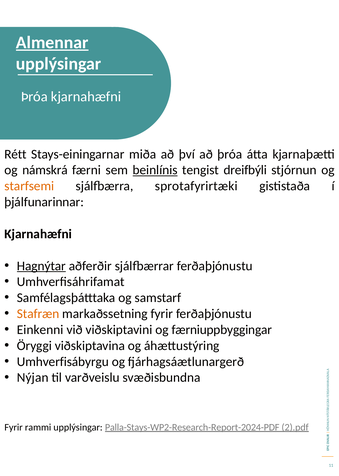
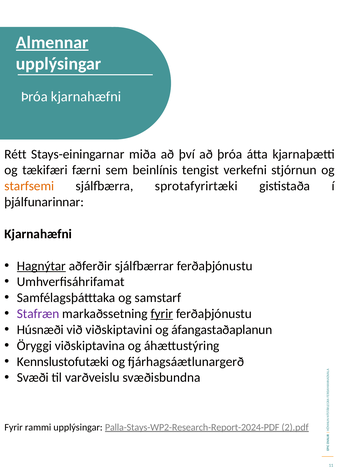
námskrá: námskrá -> tækifæri (45, 170)
beinlínis underline: present -> none (155, 170)
dreifbýli: dreifbýli -> verkefni (245, 170)
Stafræn colour: orange -> purple (38, 313)
fyrir underline: none -> present (162, 313)
Einkenni: Einkenni -> Húsnæði (40, 329)
færniuppbyggingar: færniuppbyggingar -> áfangastaðaplanun (222, 329)
Umhverfisábyrgu: Umhverfisábyrgu -> Kennslustofutæki (63, 361)
Nýjan: Nýjan -> Svæði (33, 377)
